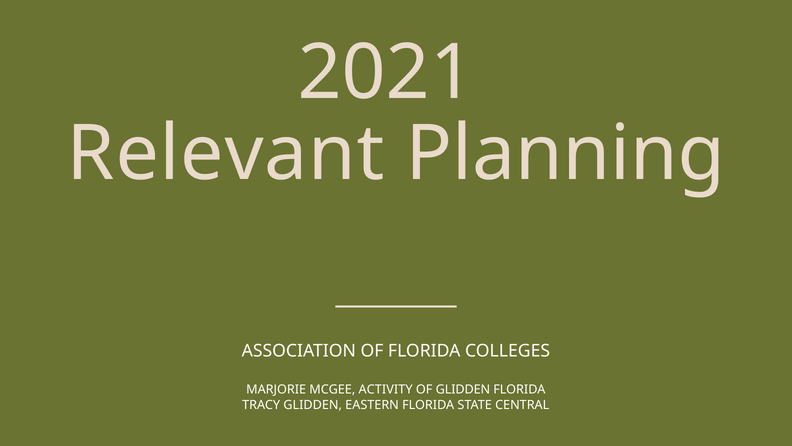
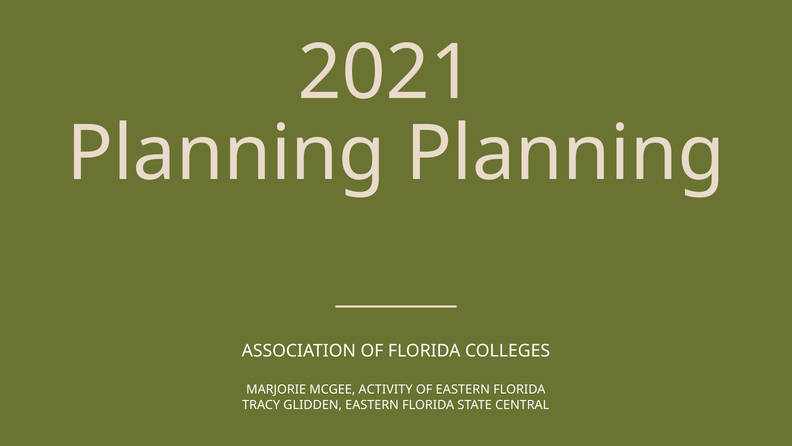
Relevant: Relevant -> Planning (226, 154)
OF GLIDDEN: GLIDDEN -> EASTERN (463, 389)
